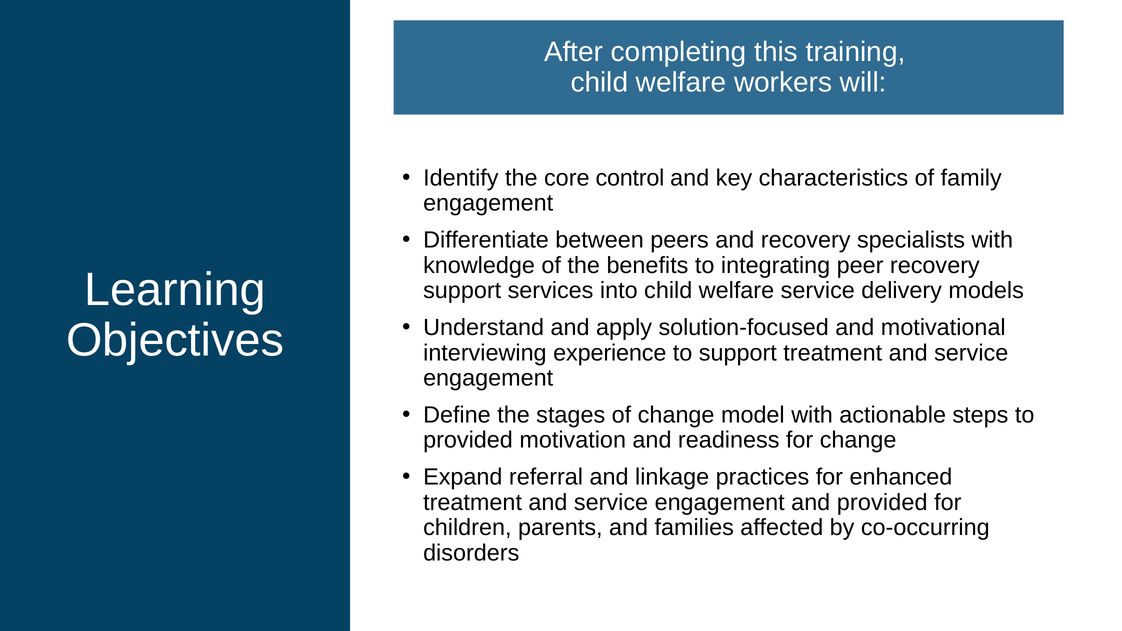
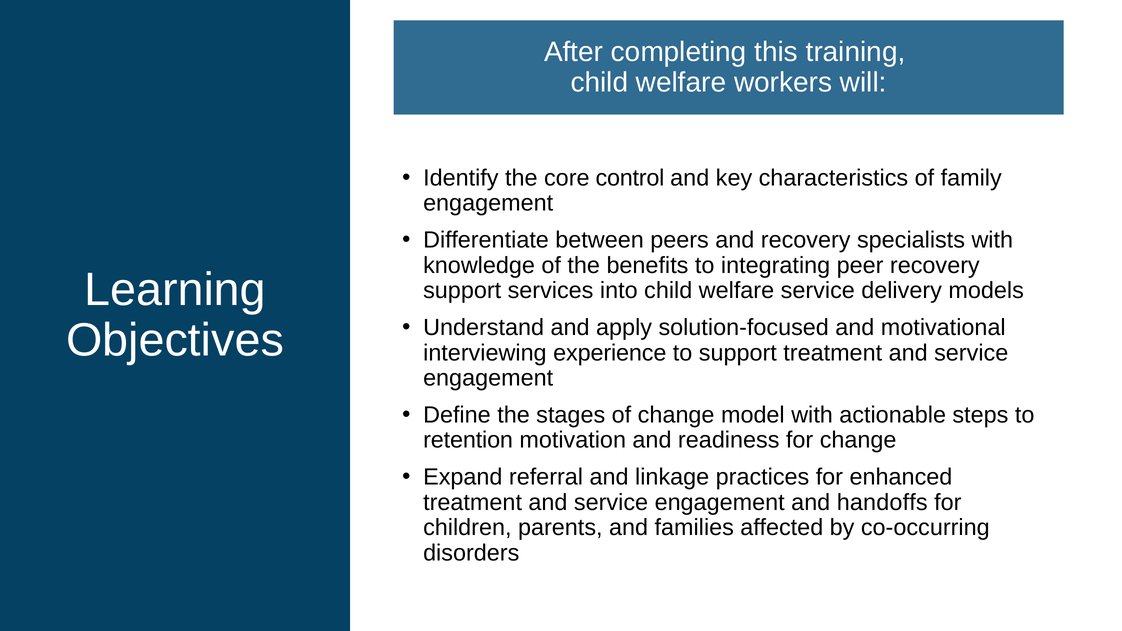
provided: provided -> retention (468, 440)
and provided: provided -> handoffs (882, 503)
